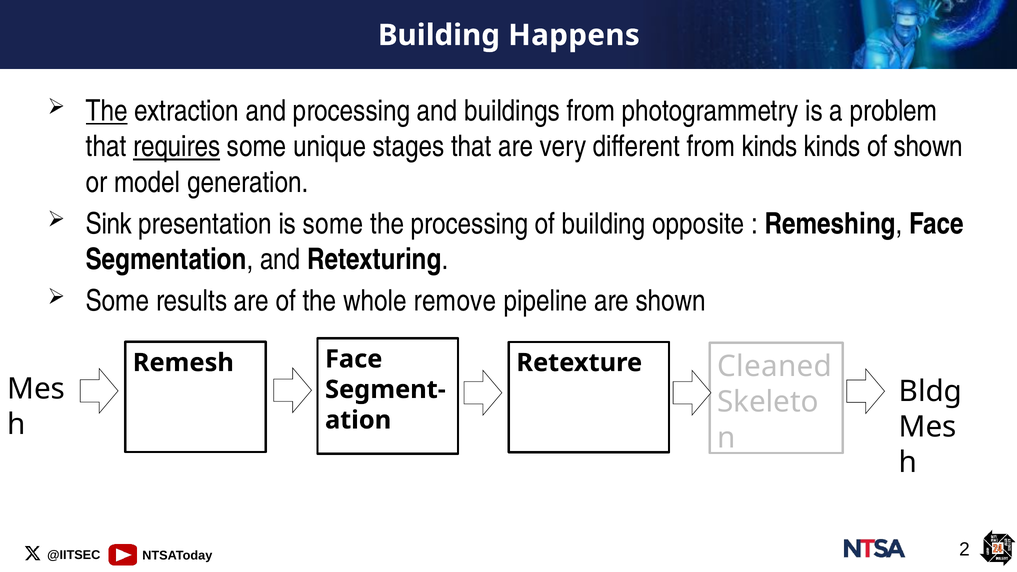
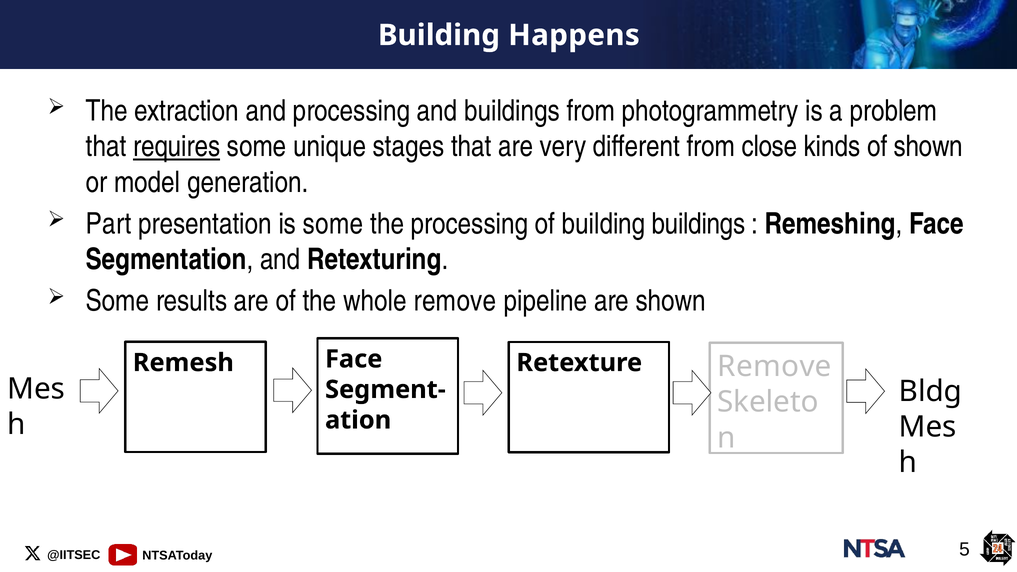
The underline: present -> none (107, 111)
from kinds: kinds -> close (769, 147)
Sink: Sink -> Part (109, 224)
building opposite: opposite -> buildings (699, 224)
Retexture Cleaned: Cleaned -> Remove (775, 367)
2: 2 -> 5 (964, 550)
